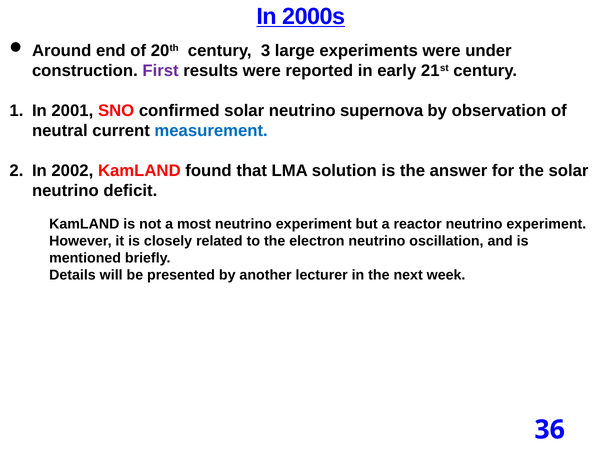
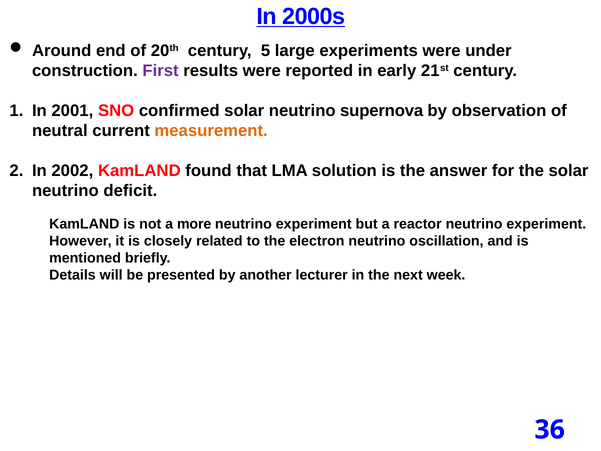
3: 3 -> 5 (266, 51)
measurement colour: blue -> orange (211, 131)
most: most -> more (194, 224)
